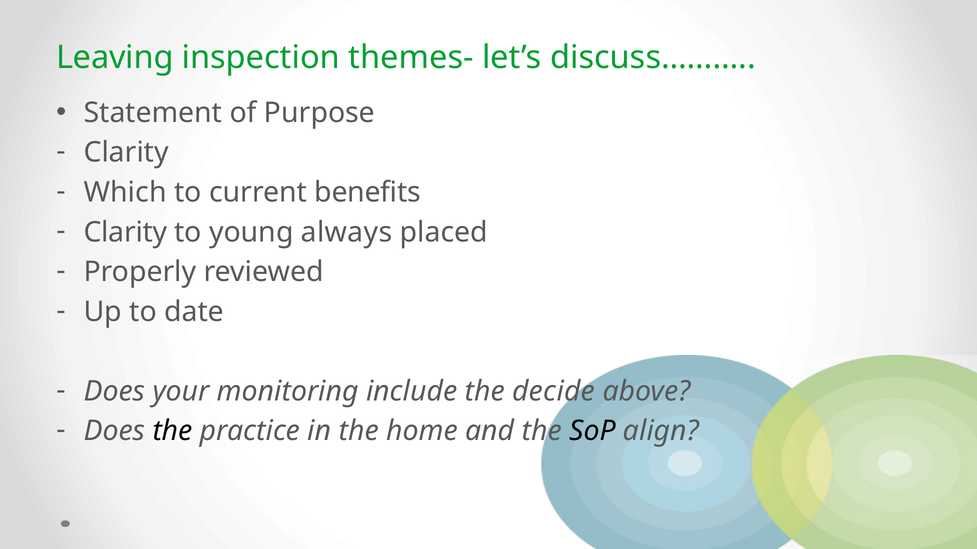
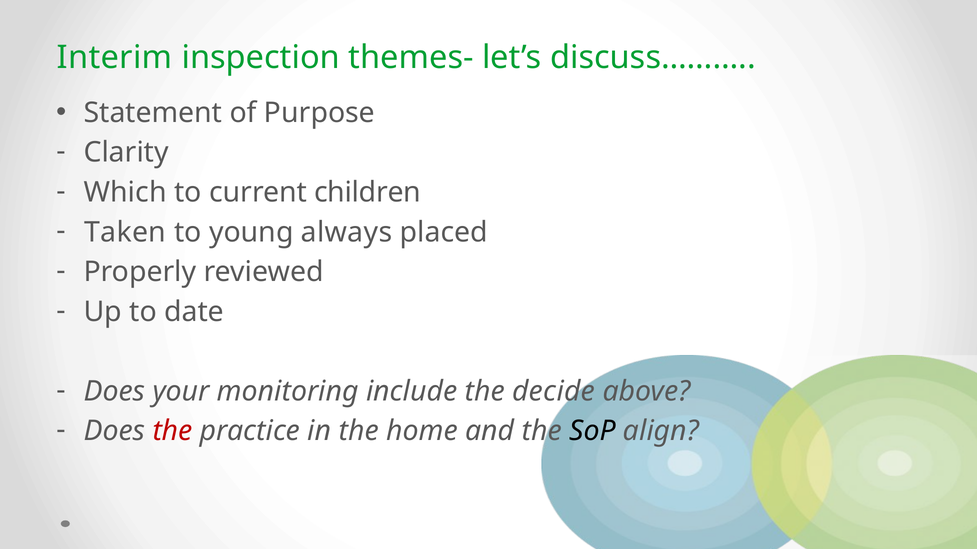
Leaving: Leaving -> Interim (115, 58)
benefits: benefits -> children (368, 193)
Clarity: Clarity -> Taken (125, 232)
the colour: black -> red (173, 432)
